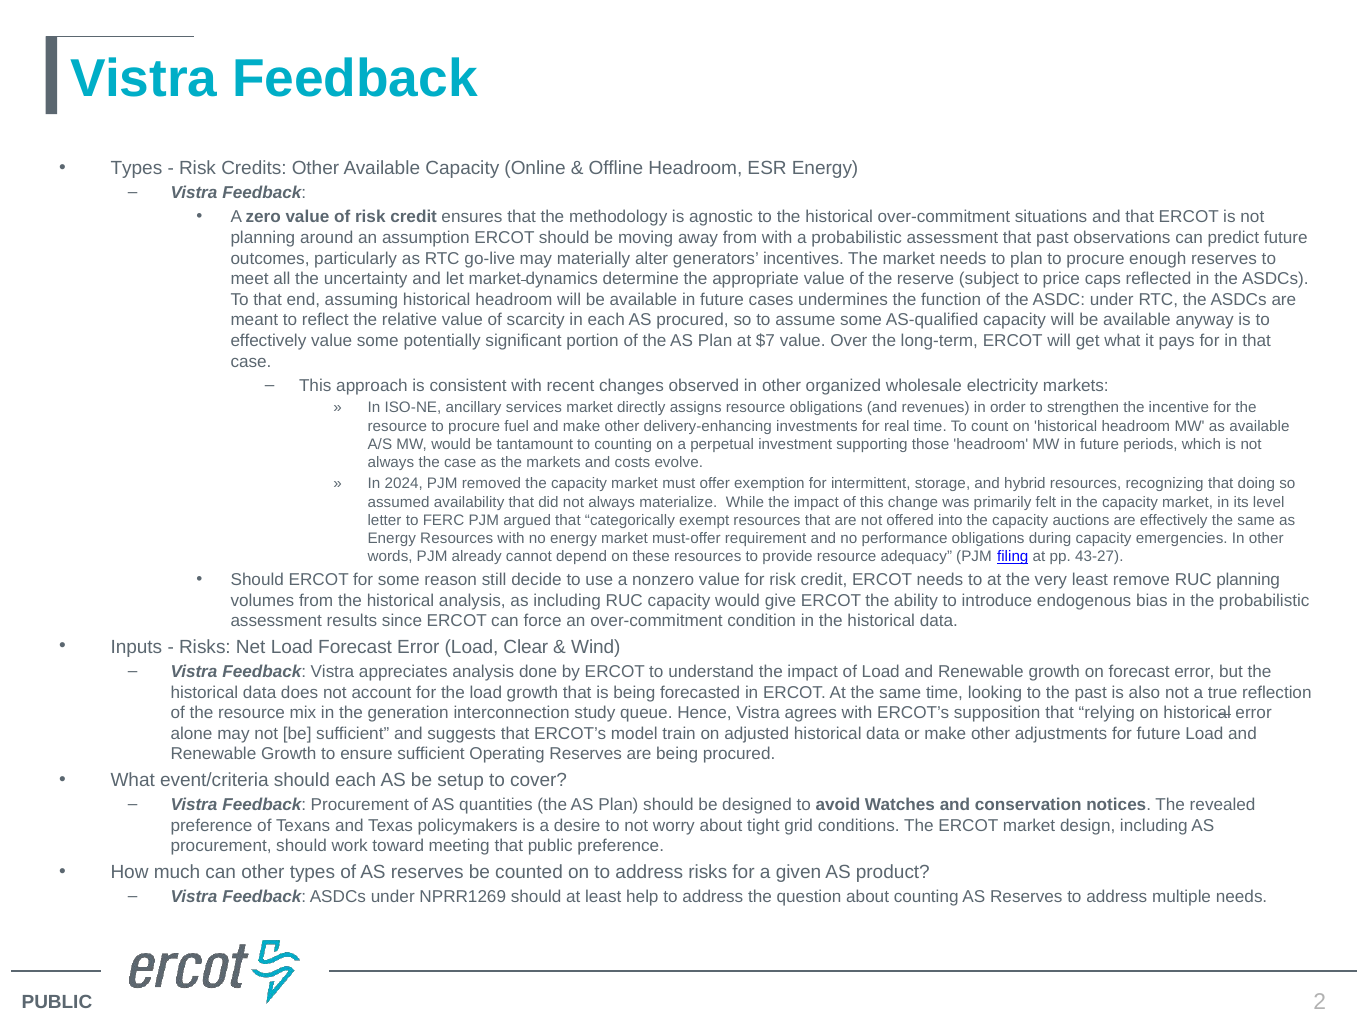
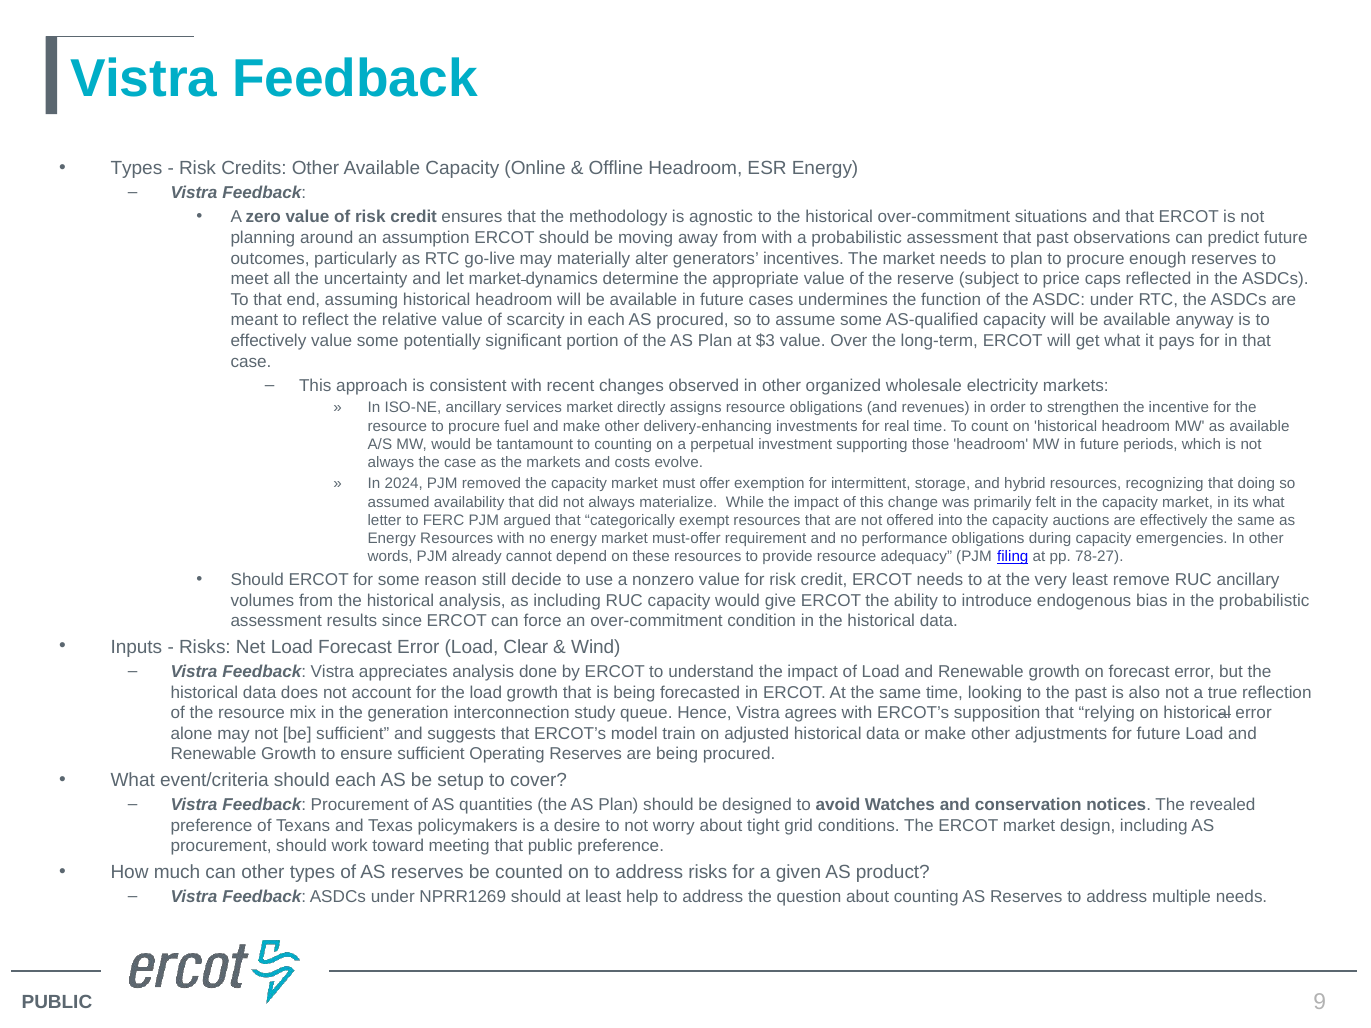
$7: $7 -> $3 (765, 341)
its level: level -> what (1269, 502)
43-27: 43-27 -> 78-27 (1099, 557)
RUC planning: planning -> ancillary (1248, 580)
2: 2 -> 9 (1320, 1002)
